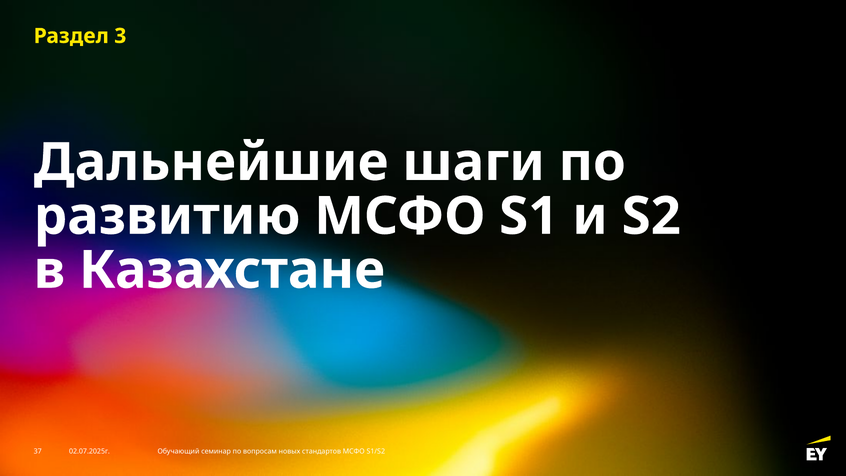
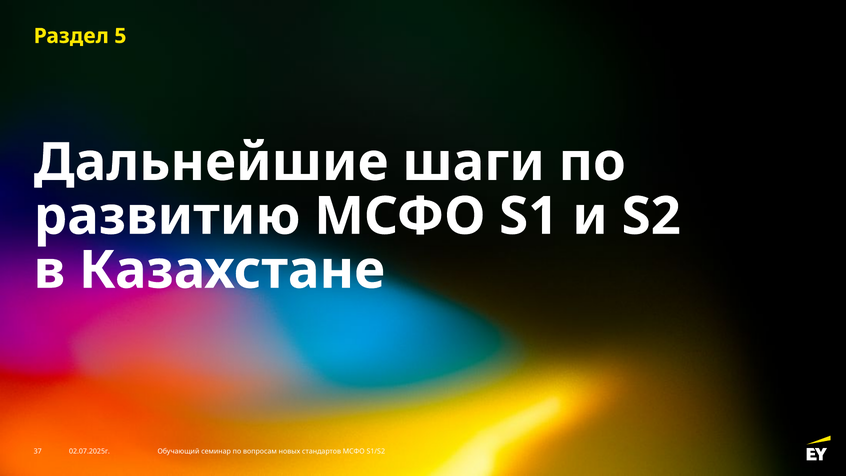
3: 3 -> 5 (120, 36)
